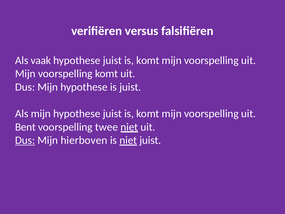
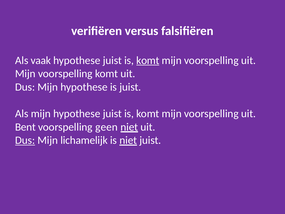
komt underline: none -> present (148, 60)
twee: twee -> geen (106, 127)
hierboven: hierboven -> lichamelijk (84, 140)
